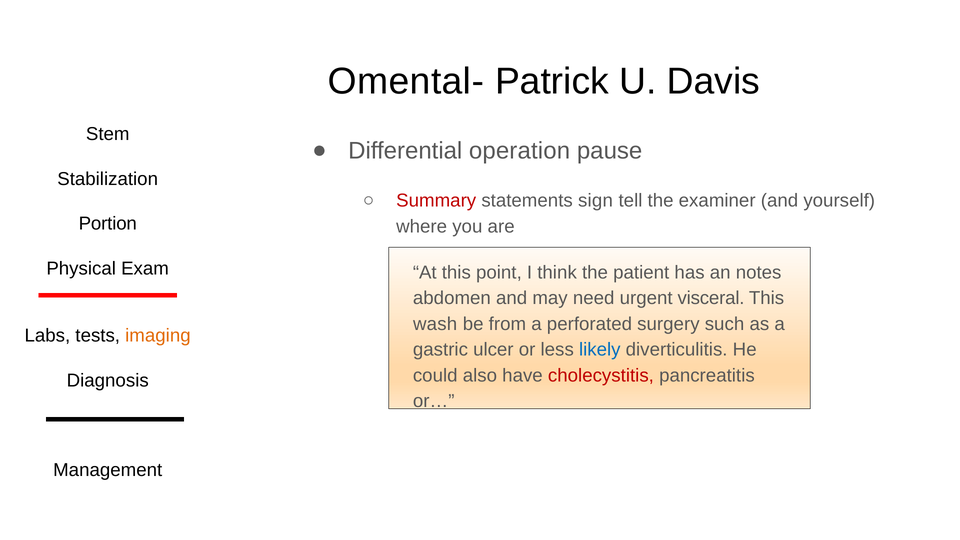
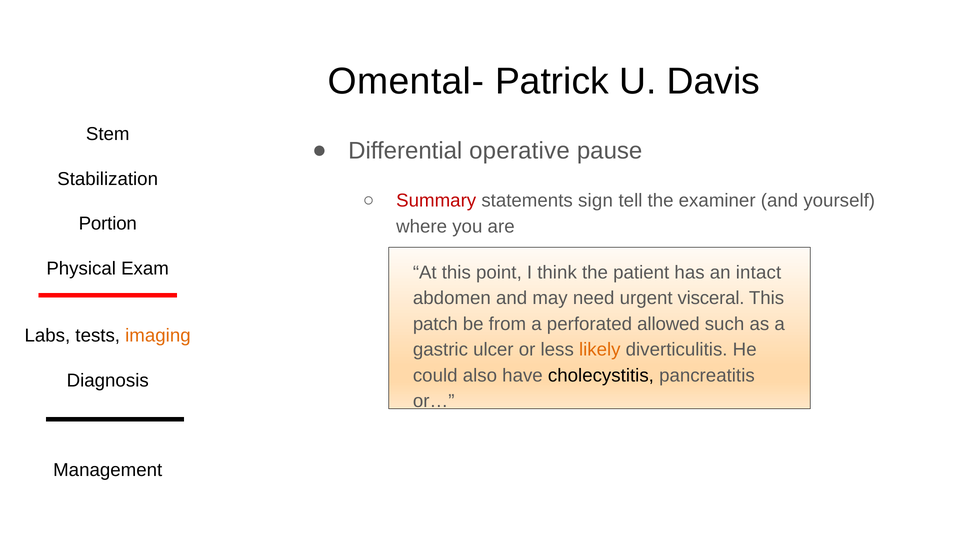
operation: operation -> operative (519, 151)
notes: notes -> intact (759, 273)
wash: wash -> patch (435, 324)
surgery: surgery -> allowed (668, 324)
likely colour: blue -> orange (600, 350)
cholecystitis colour: red -> black (601, 376)
